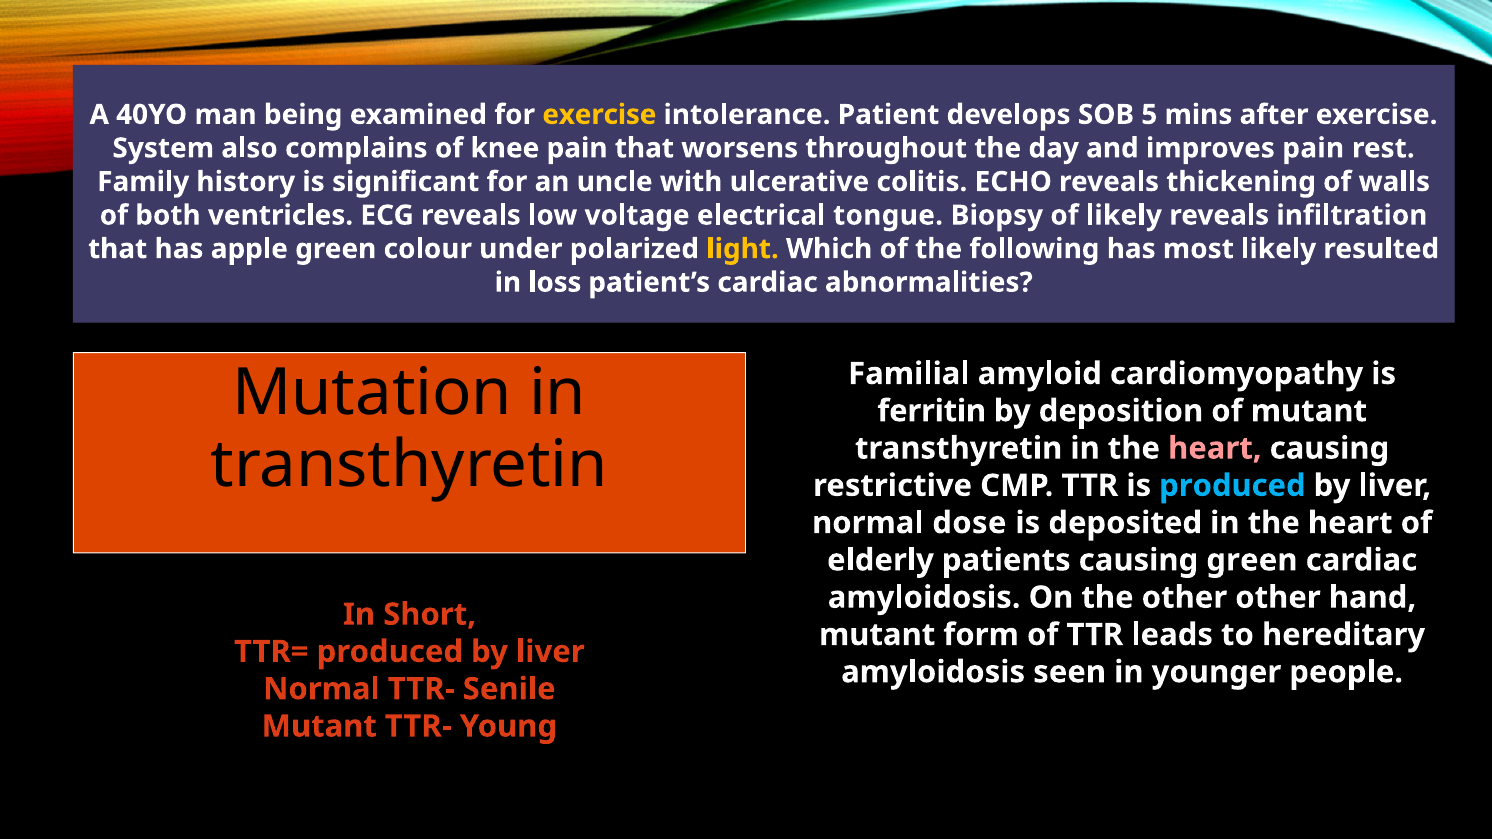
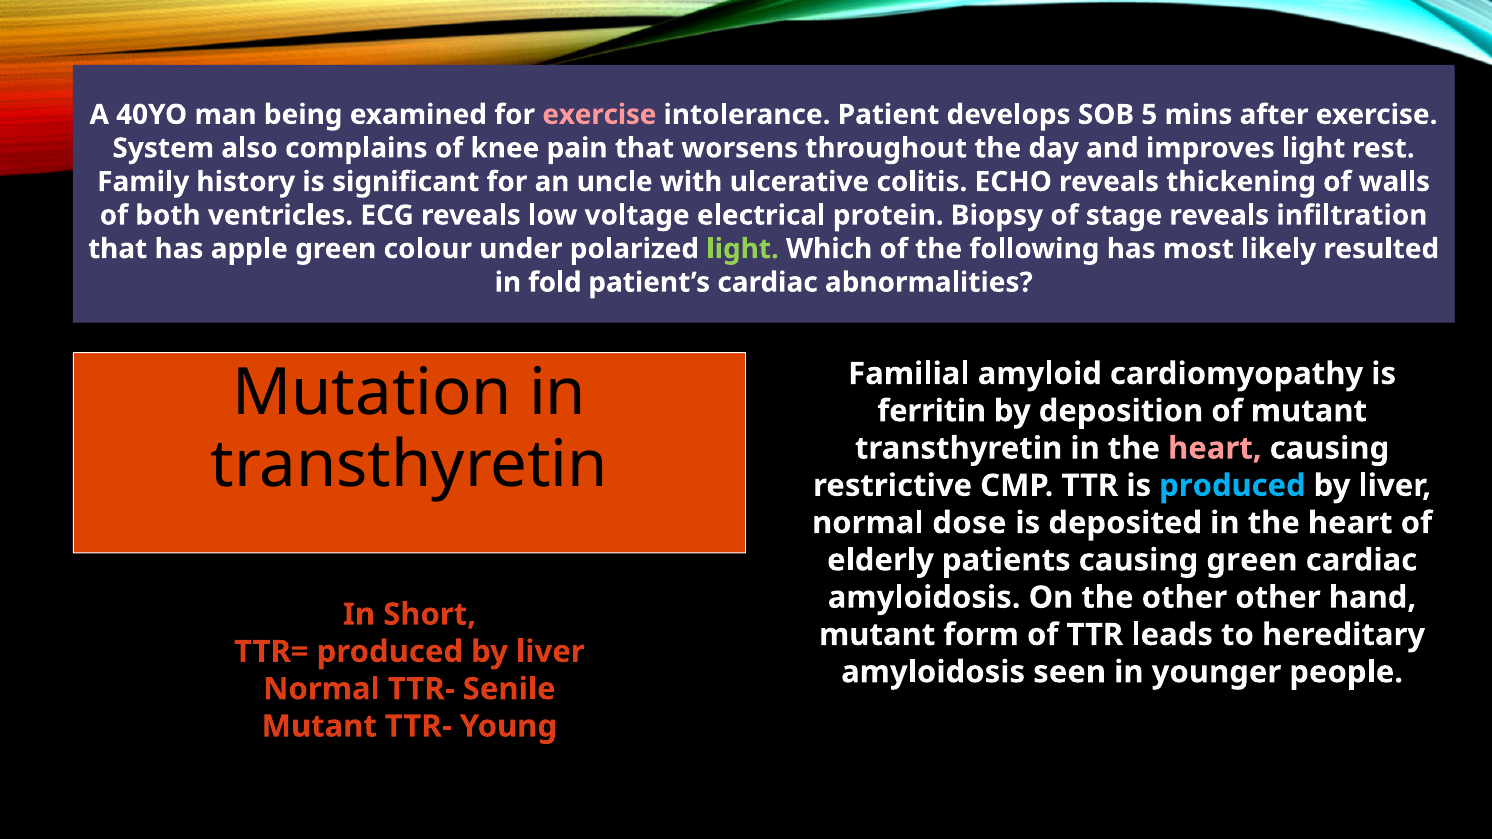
exercise colour: yellow -> pink (599, 115)
improves pain: pain -> light (1314, 148)
tongue: tongue -> protein (888, 215)
of likely: likely -> stage (1124, 215)
light colour: yellow -> light green (743, 249)
loss: loss -> fold (555, 283)
